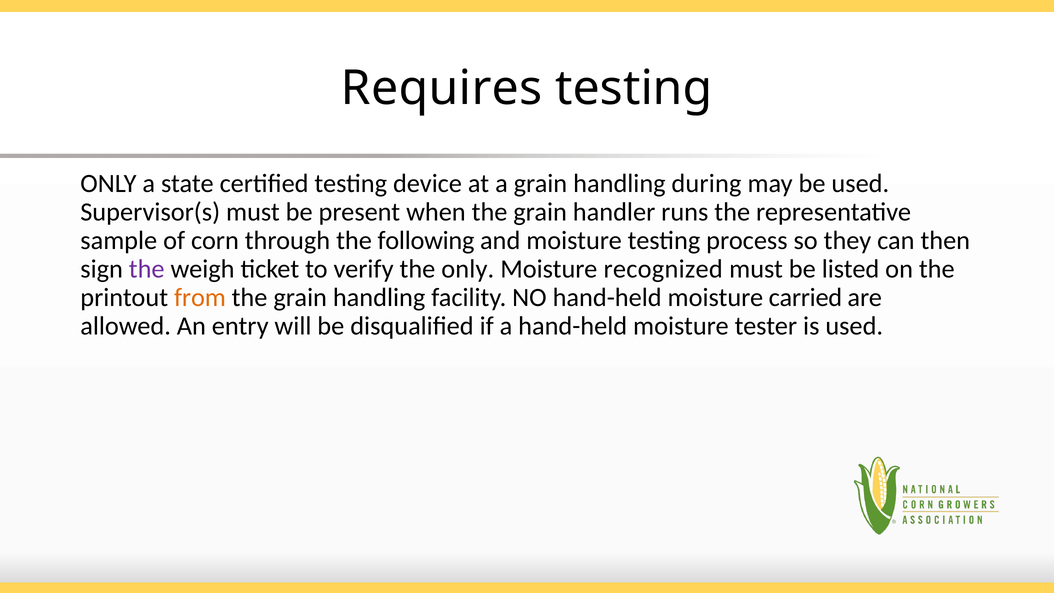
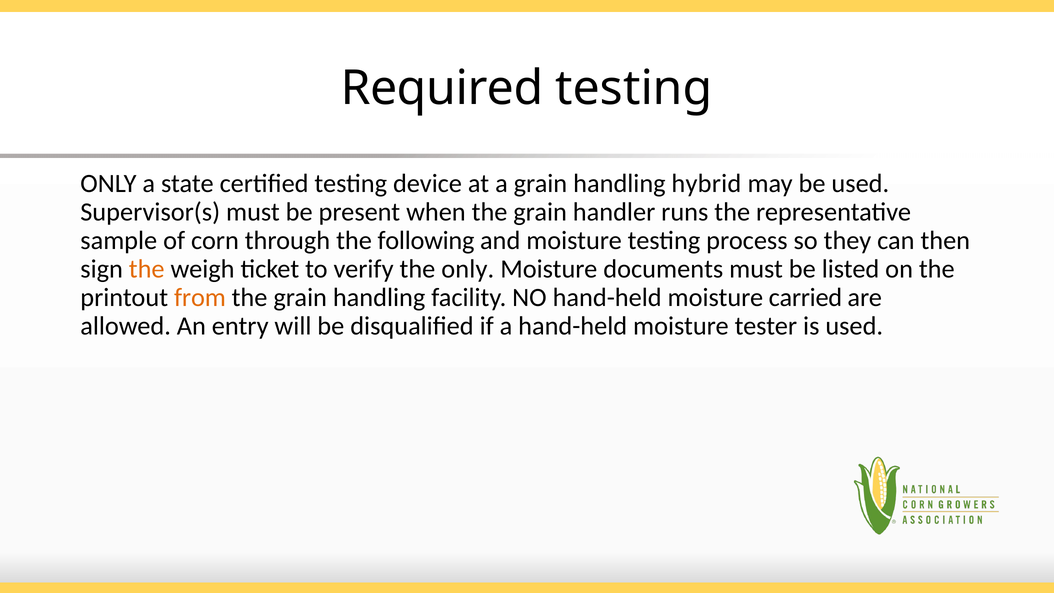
Requires: Requires -> Required (442, 89)
during: during -> hybrid (706, 184)
the colour: purple -> orange (147, 269)
recognized: recognized -> documents (663, 269)
